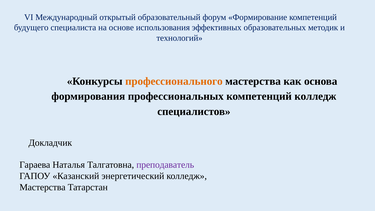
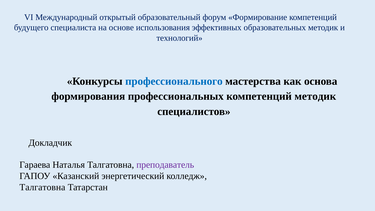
профессионального colour: orange -> blue (174, 81)
компетенций колледж: колледж -> методик (315, 96)
Мастерства: Мастерства -> Талгатовна (42, 187)
